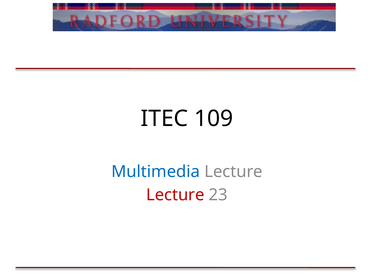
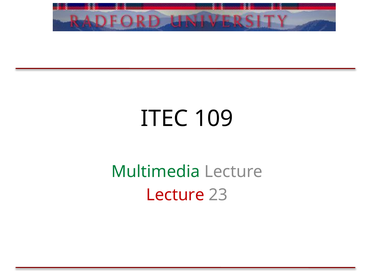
Multimedia colour: blue -> green (156, 172)
